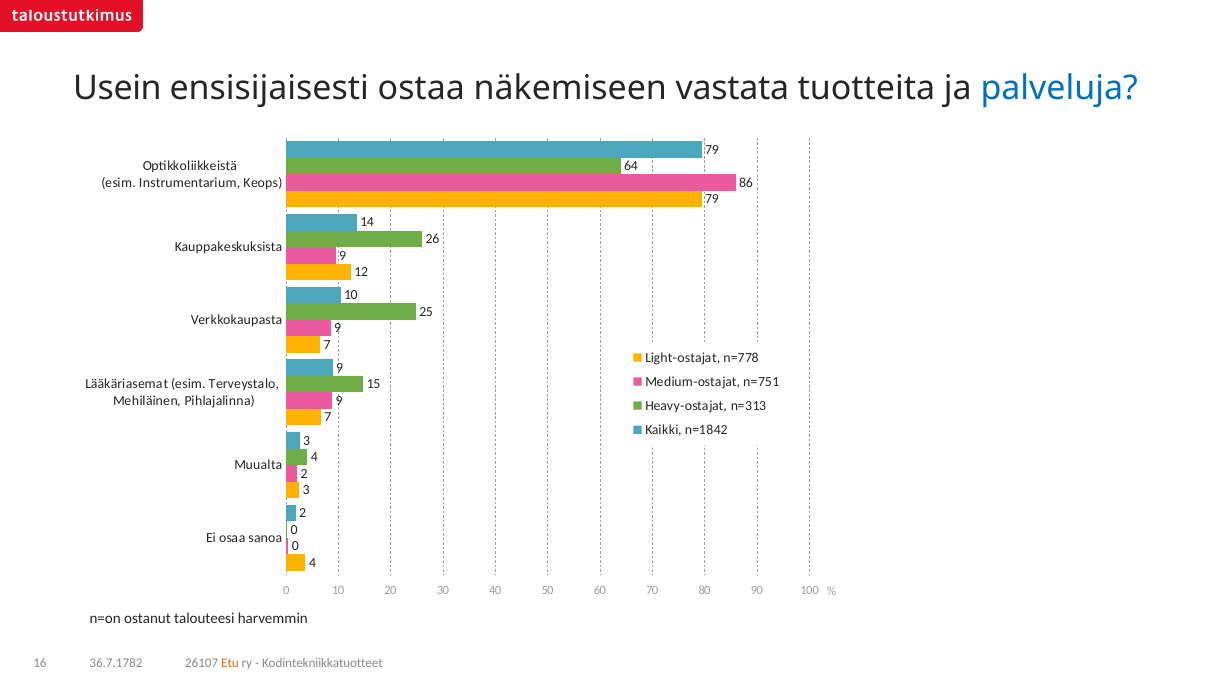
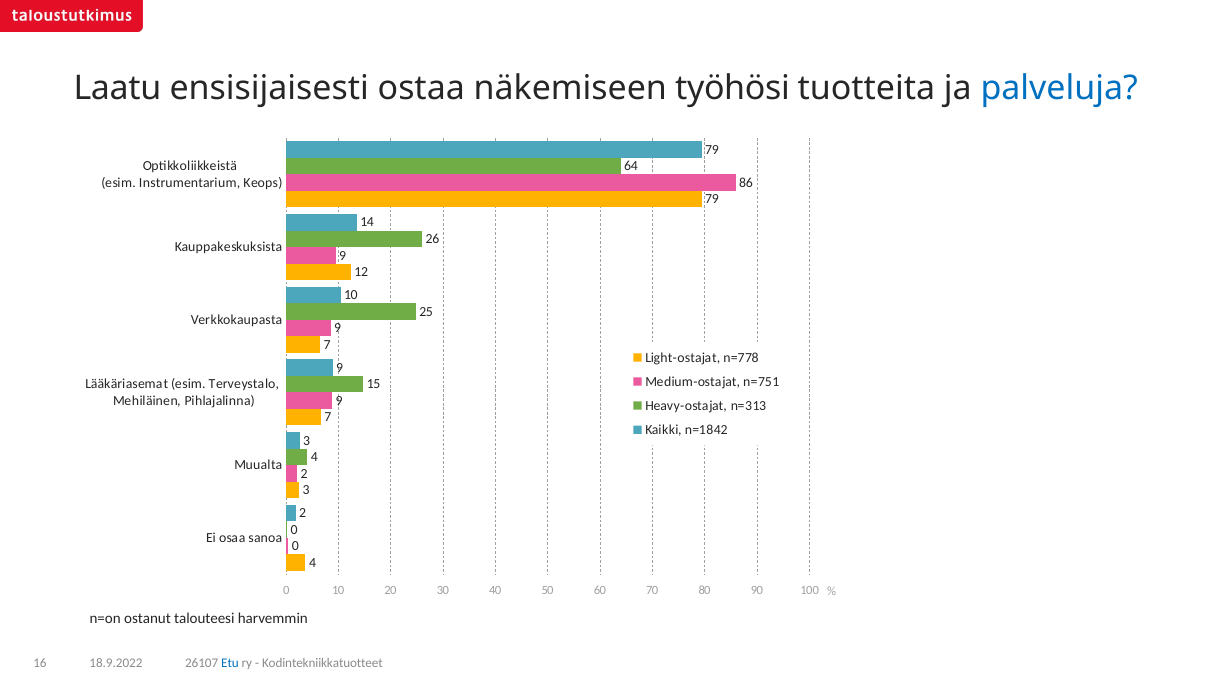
Usein: Usein -> Laatu (117, 88)
vastata: vastata -> työhösi (732, 88)
36.7.1782: 36.7.1782 -> 18.9.2022 (116, 664)
Etu colour: orange -> blue (230, 664)
